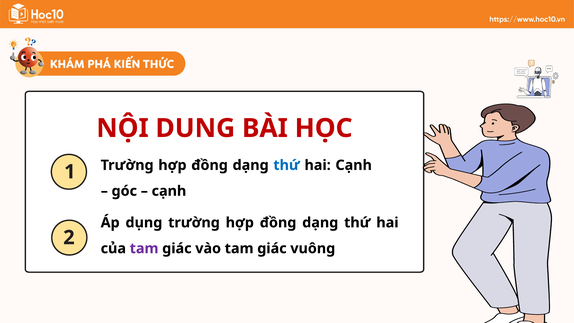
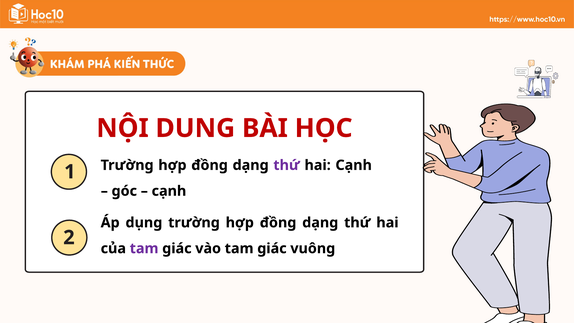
thứ colour: blue -> purple (287, 165)
